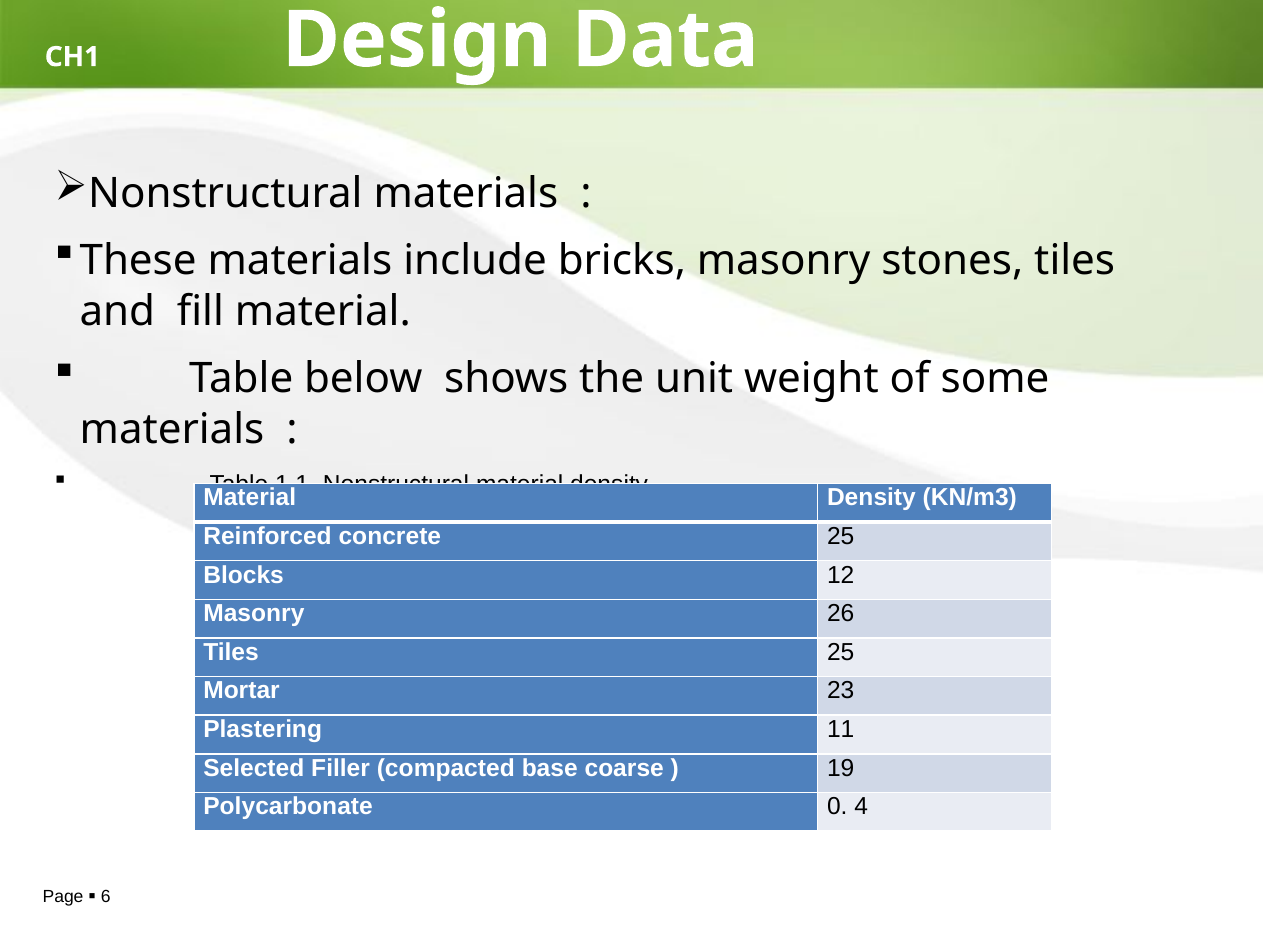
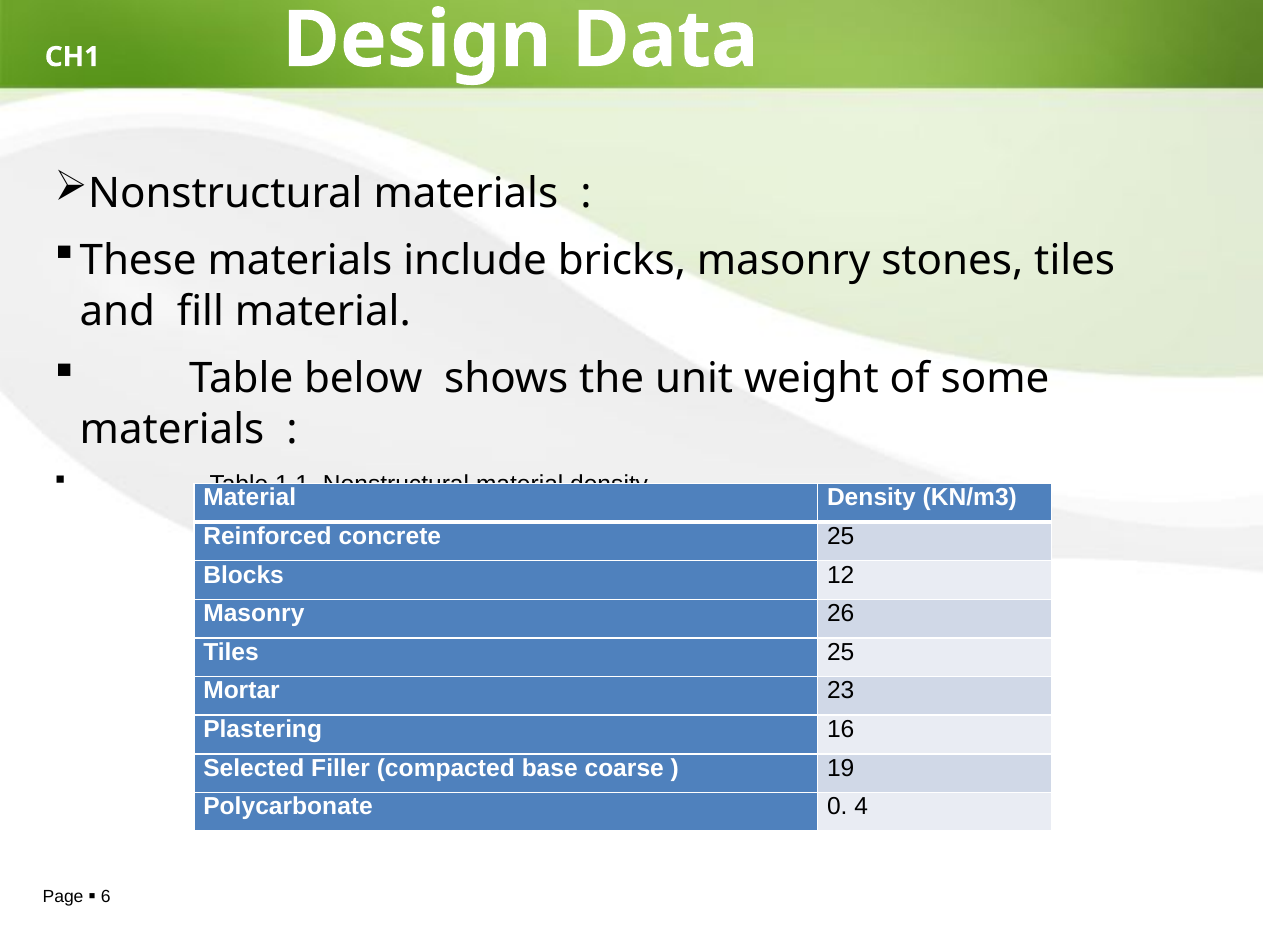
11: 11 -> 16 (841, 730)
